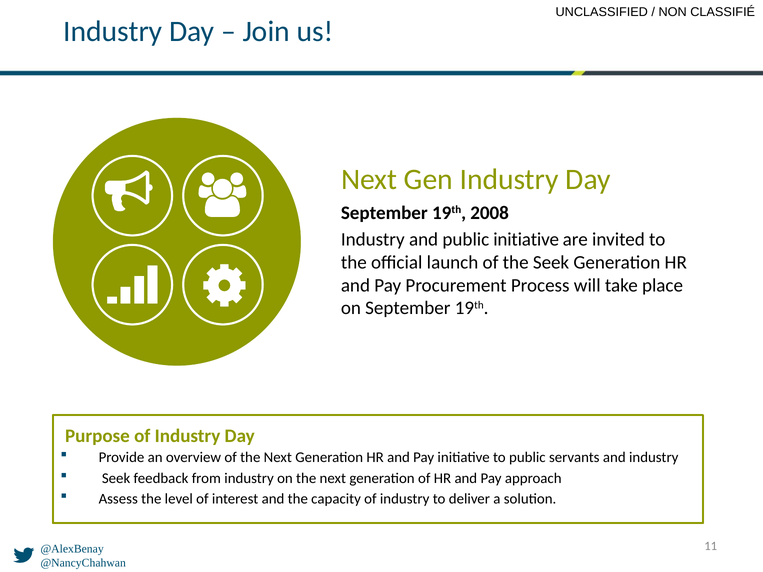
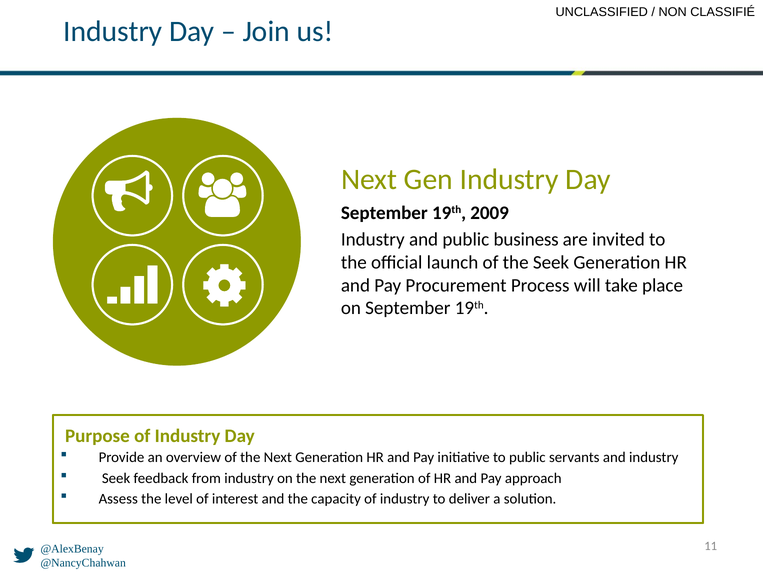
2008: 2008 -> 2009 (490, 213)
public initiative: initiative -> business (526, 240)
